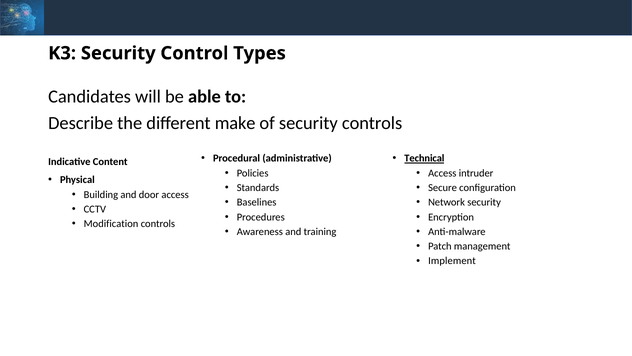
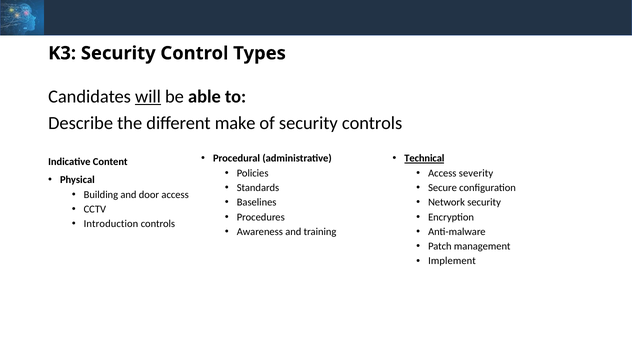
will underline: none -> present (148, 96)
intruder: intruder -> severity (476, 173)
Modification: Modification -> Introduction (111, 224)
